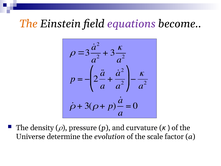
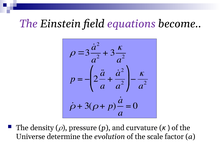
The colour: orange -> purple (28, 24)
